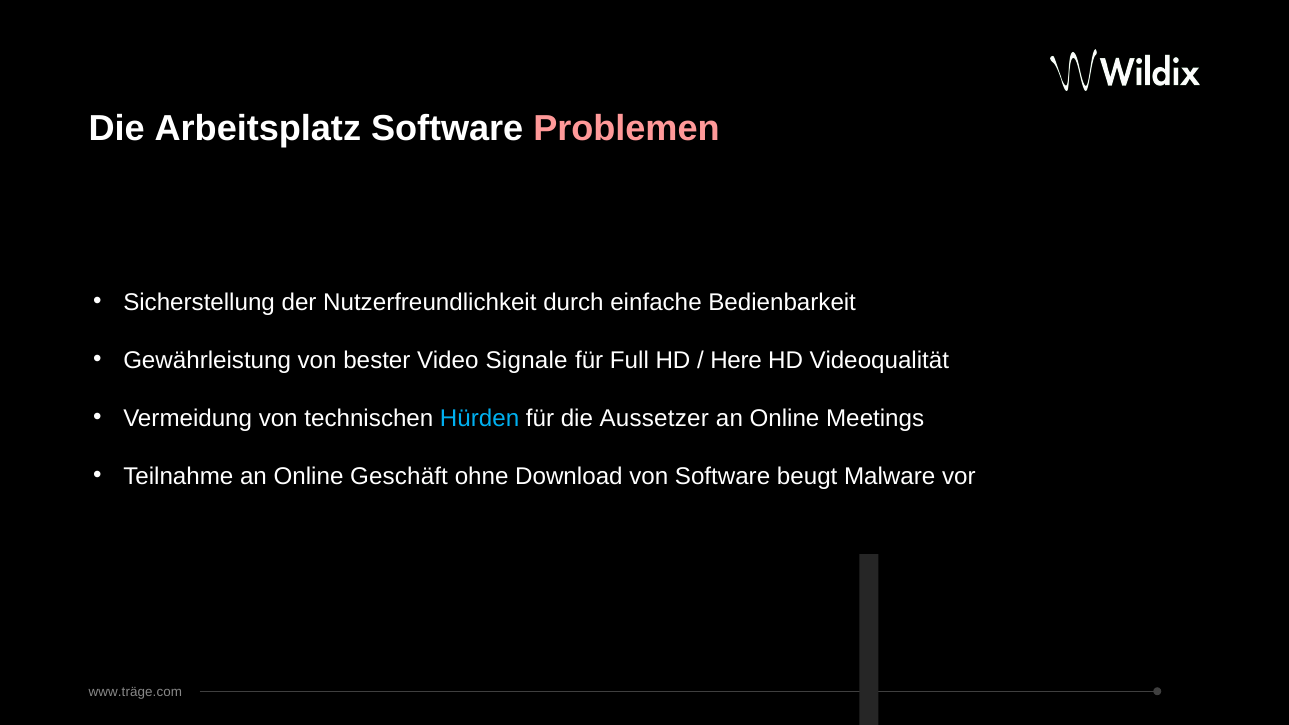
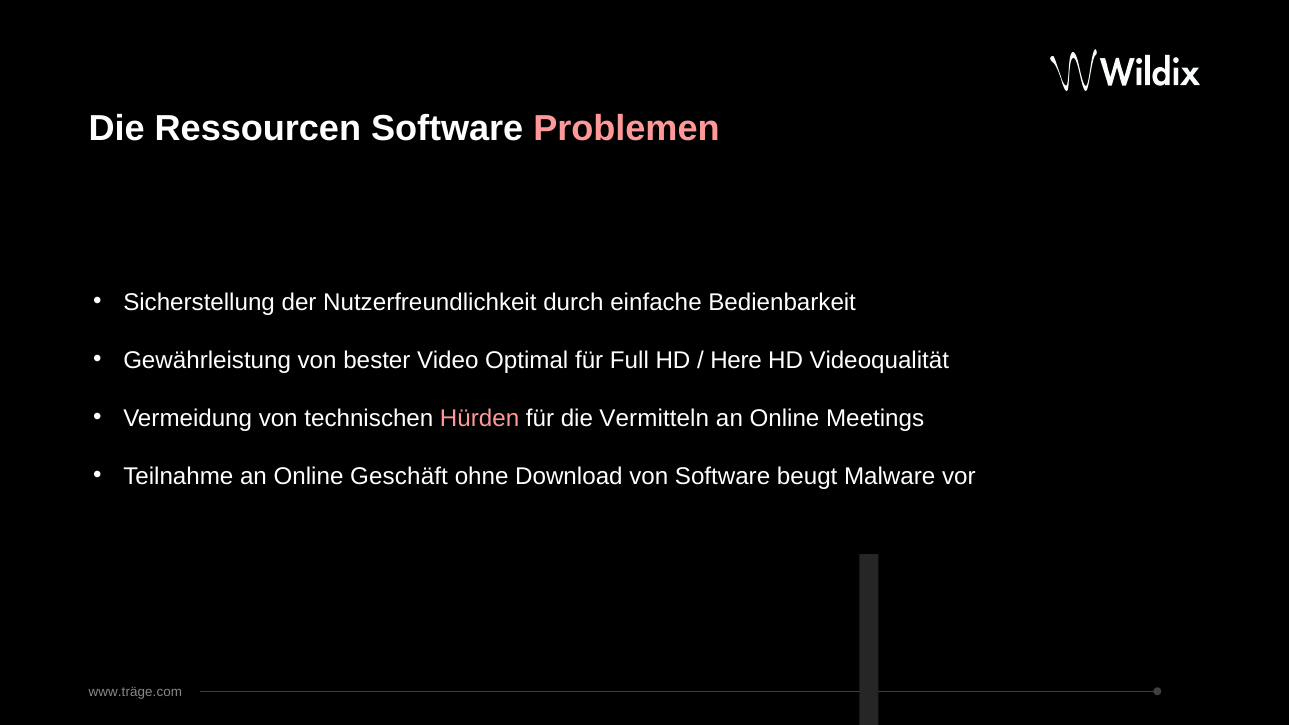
Arbeitsplatz: Arbeitsplatz -> Ressourcen (258, 129)
Signale: Signale -> Optimal (527, 360)
Hürden colour: light blue -> pink (480, 418)
Aussetzer: Aussetzer -> Vermitteln (654, 418)
